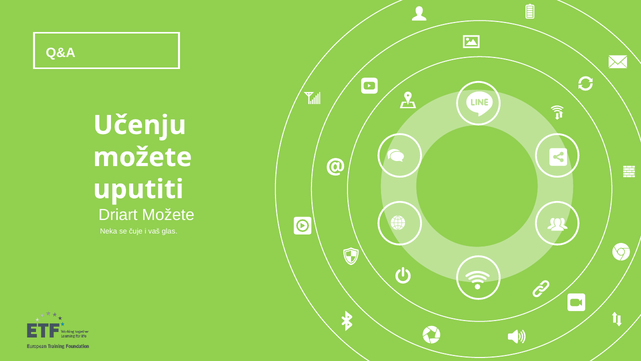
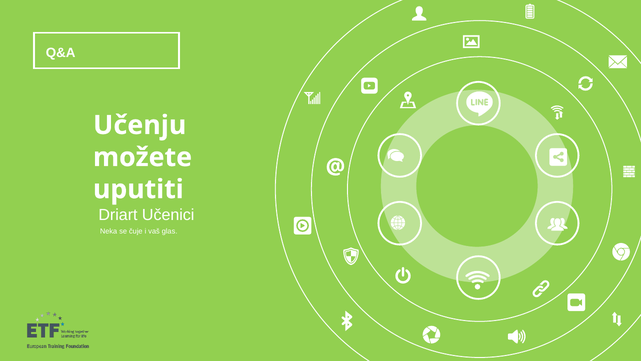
Driart Možete: Možete -> Učenici (168, 215)
